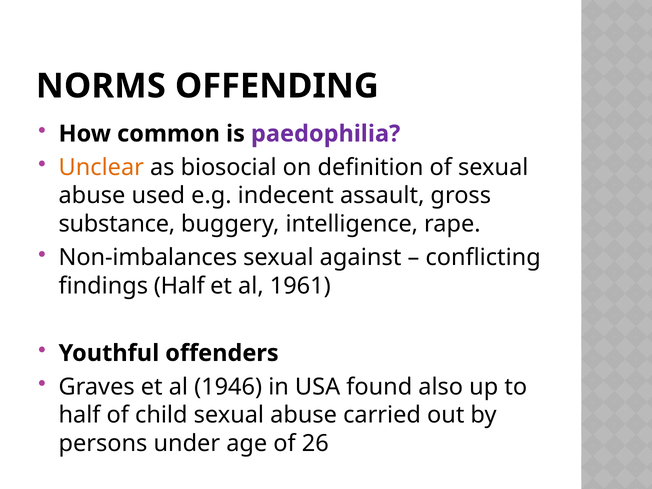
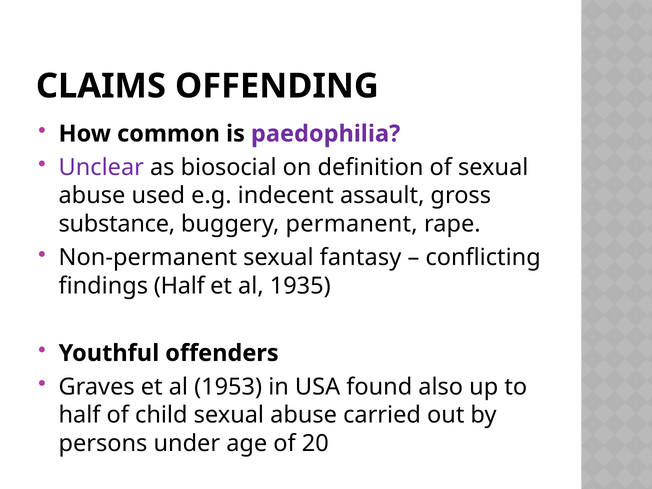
NORMS: NORMS -> CLAIMS (101, 86)
Unclear colour: orange -> purple (101, 167)
intelligence: intelligence -> permanent (352, 224)
Non-imbalances: Non-imbalances -> Non-permanent (148, 258)
against: against -> fantasy (360, 258)
1961: 1961 -> 1935 (300, 286)
1946: 1946 -> 1953 (228, 387)
26: 26 -> 20 (315, 443)
